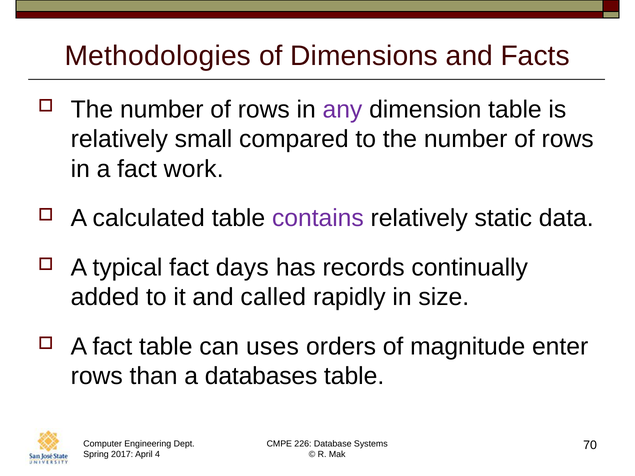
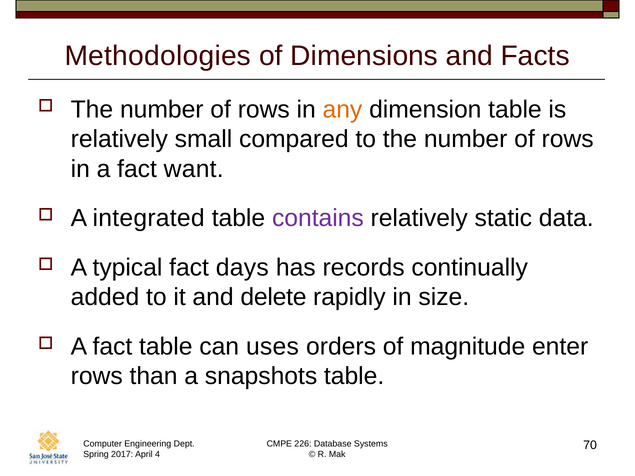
any colour: purple -> orange (342, 110)
work: work -> want (194, 169)
calculated: calculated -> integrated (149, 218)
called: called -> delete (273, 297)
databases: databases -> snapshots (261, 377)
